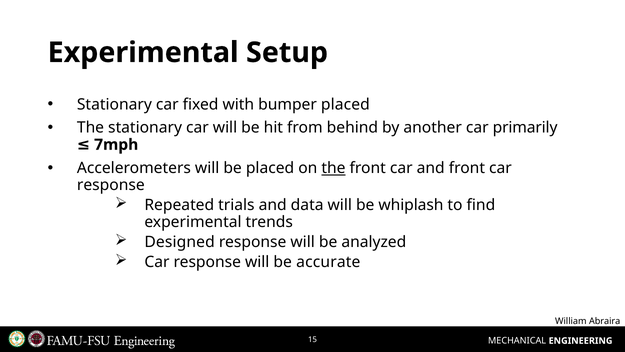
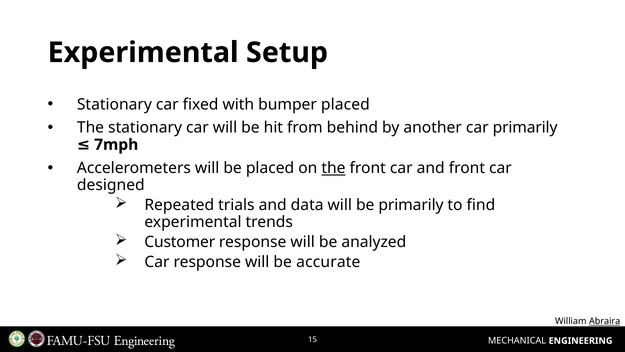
response: response -> designed (111, 185)
be whiplash: whiplash -> primarily (411, 205)
Designed: Designed -> Customer (180, 242)
Abraira underline: none -> present (605, 321)
